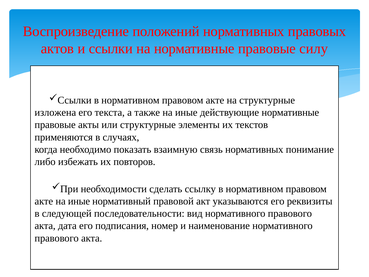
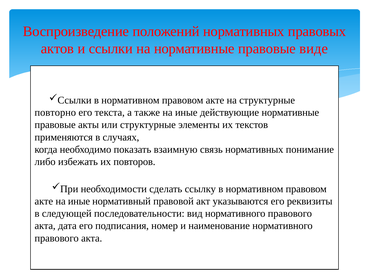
силу: силу -> виде (314, 49)
изложена: изложена -> повторно (55, 112)
